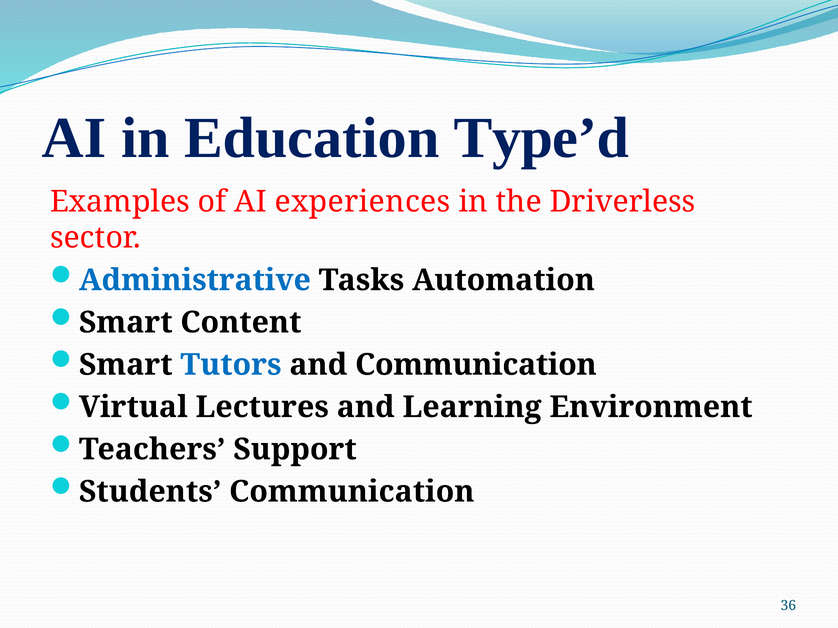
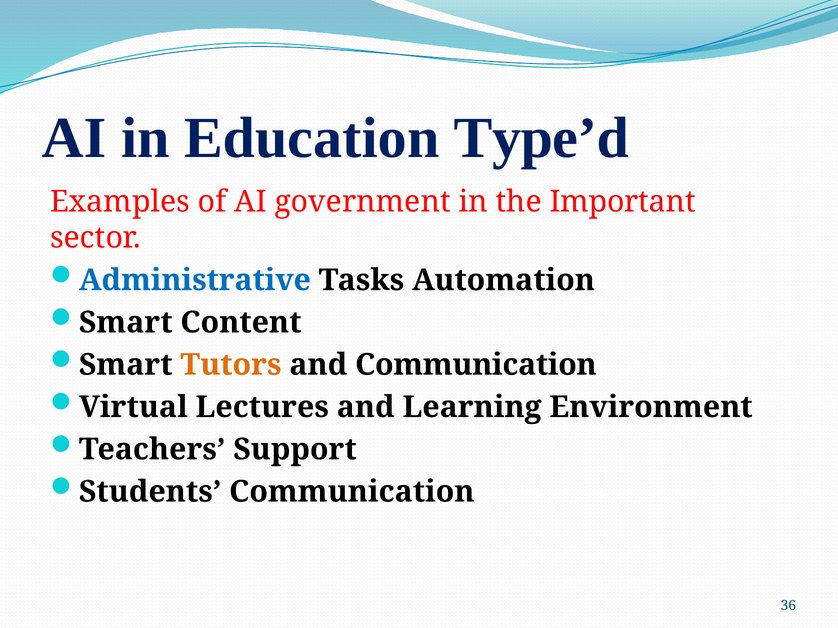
experiences: experiences -> government (363, 202)
Driverless: Driverless -> Important (623, 202)
Tutors colour: blue -> orange (231, 365)
